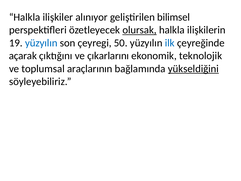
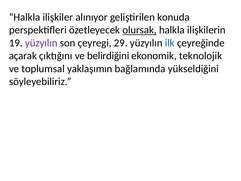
bilimsel: bilimsel -> konuda (174, 17)
yüzyılın colour: blue -> purple (41, 43)
50: 50 -> 29 (121, 43)
çıkarlarını: çıkarlarını -> belirdiğini (108, 56)
araçlarının: araçlarının -> yaklaşımın (90, 69)
yükseldiğini underline: present -> none (193, 69)
